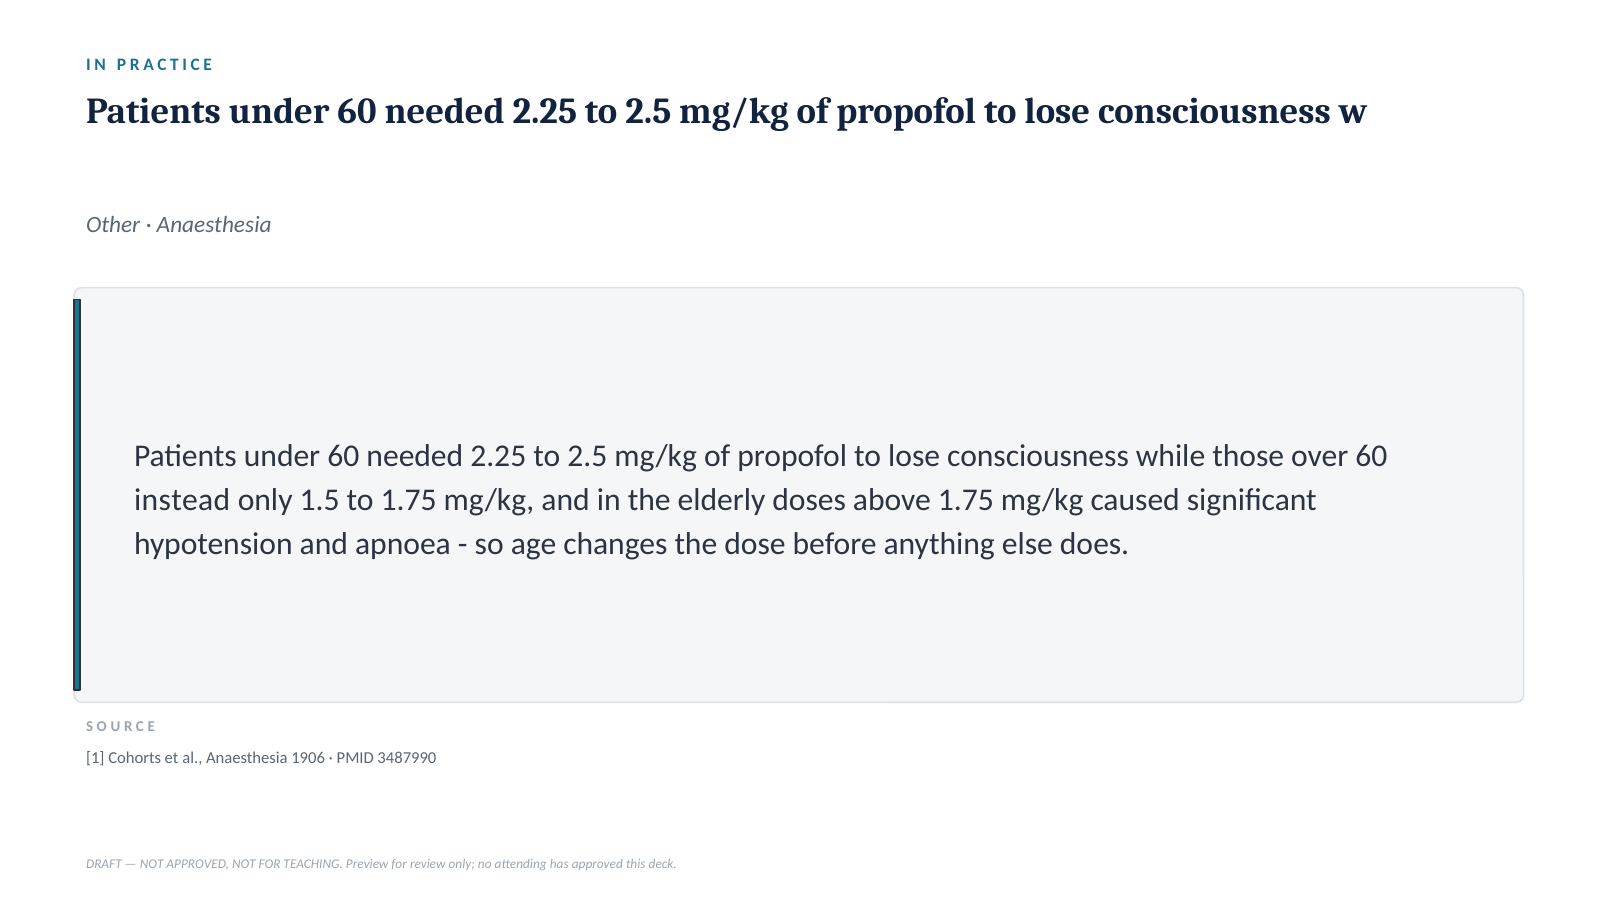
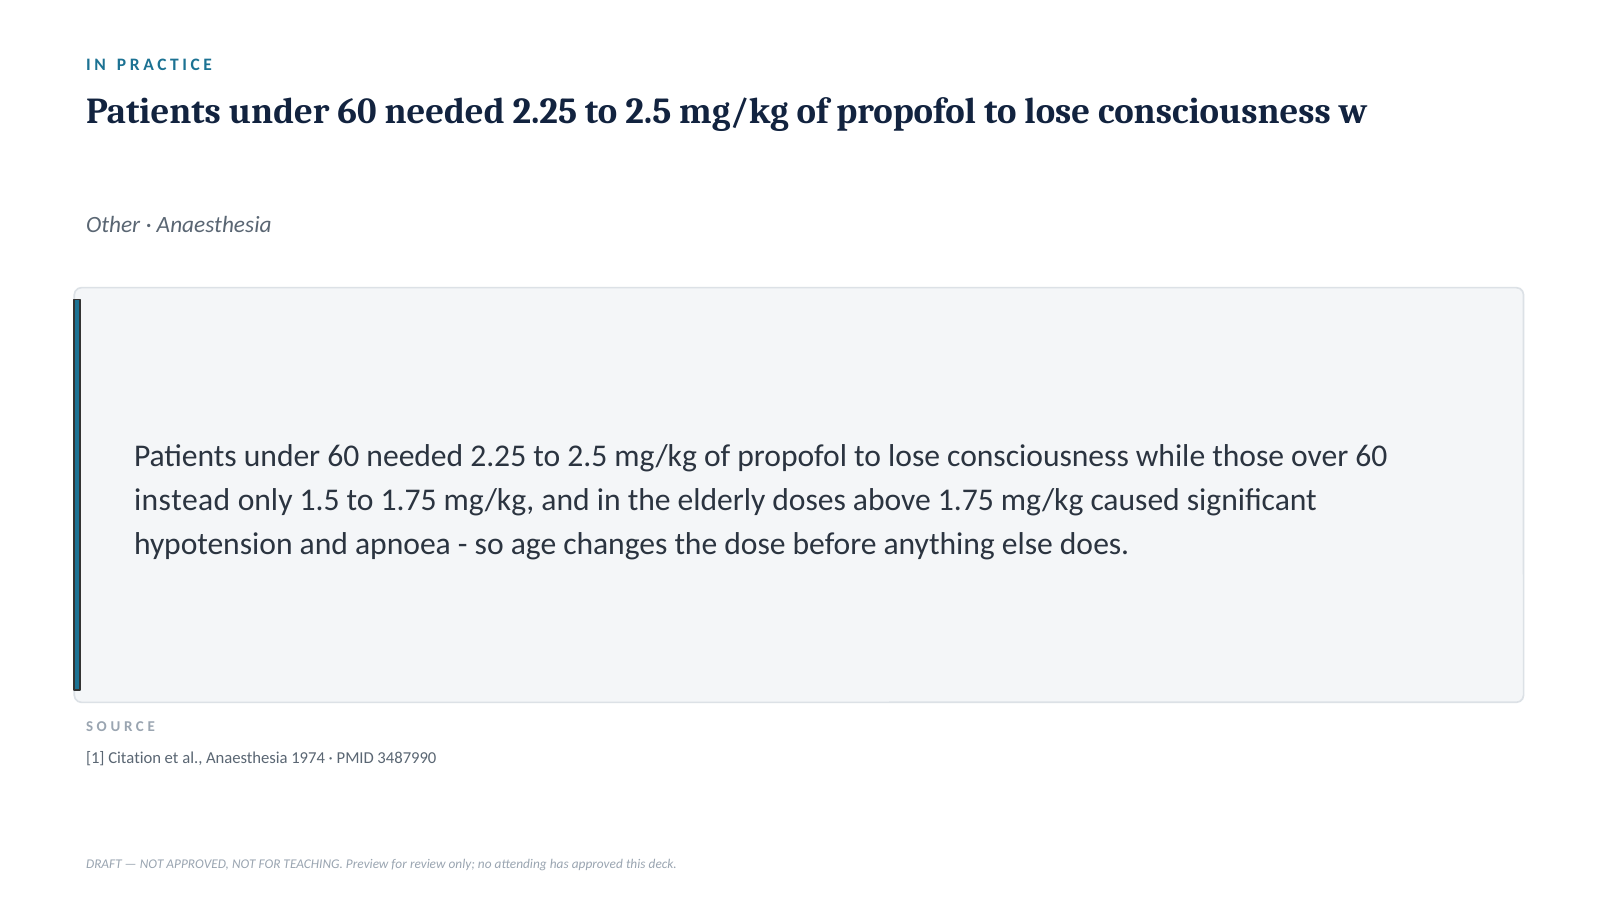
Cohorts: Cohorts -> Citation (135, 758)
1906: 1906 -> 1974 (308, 758)
